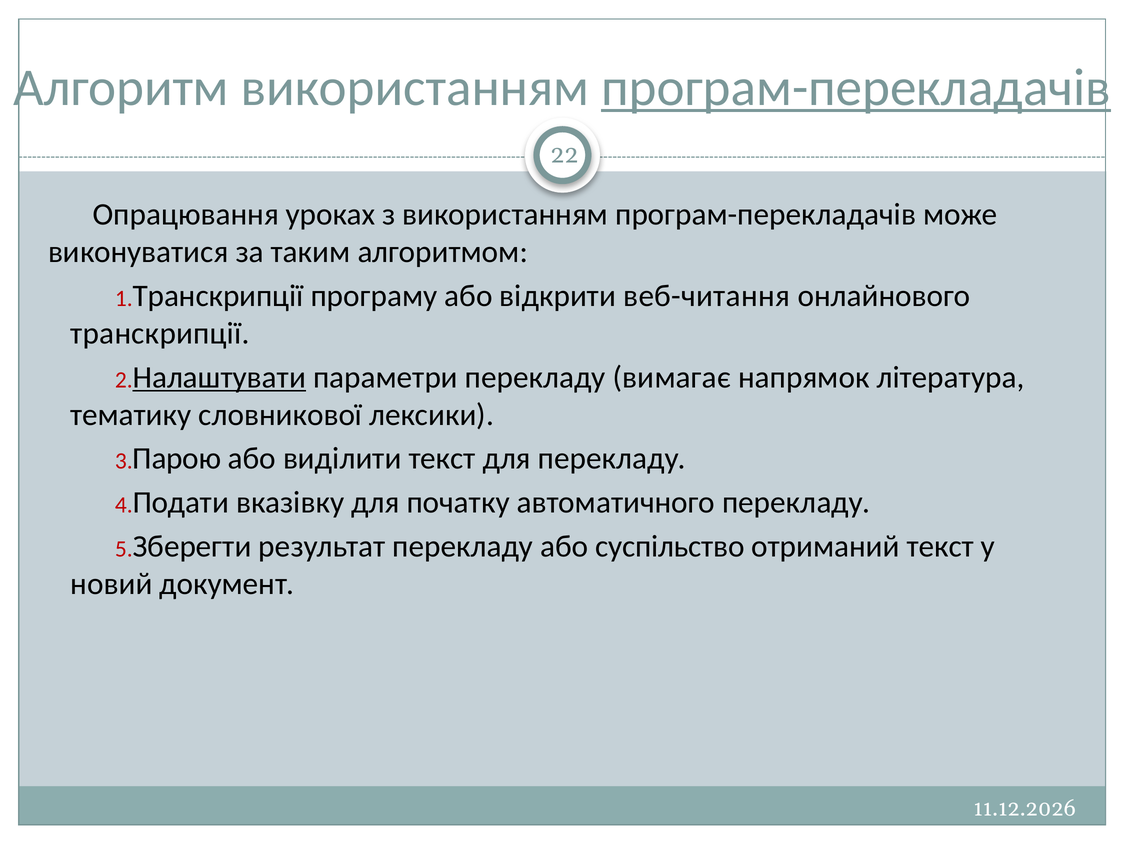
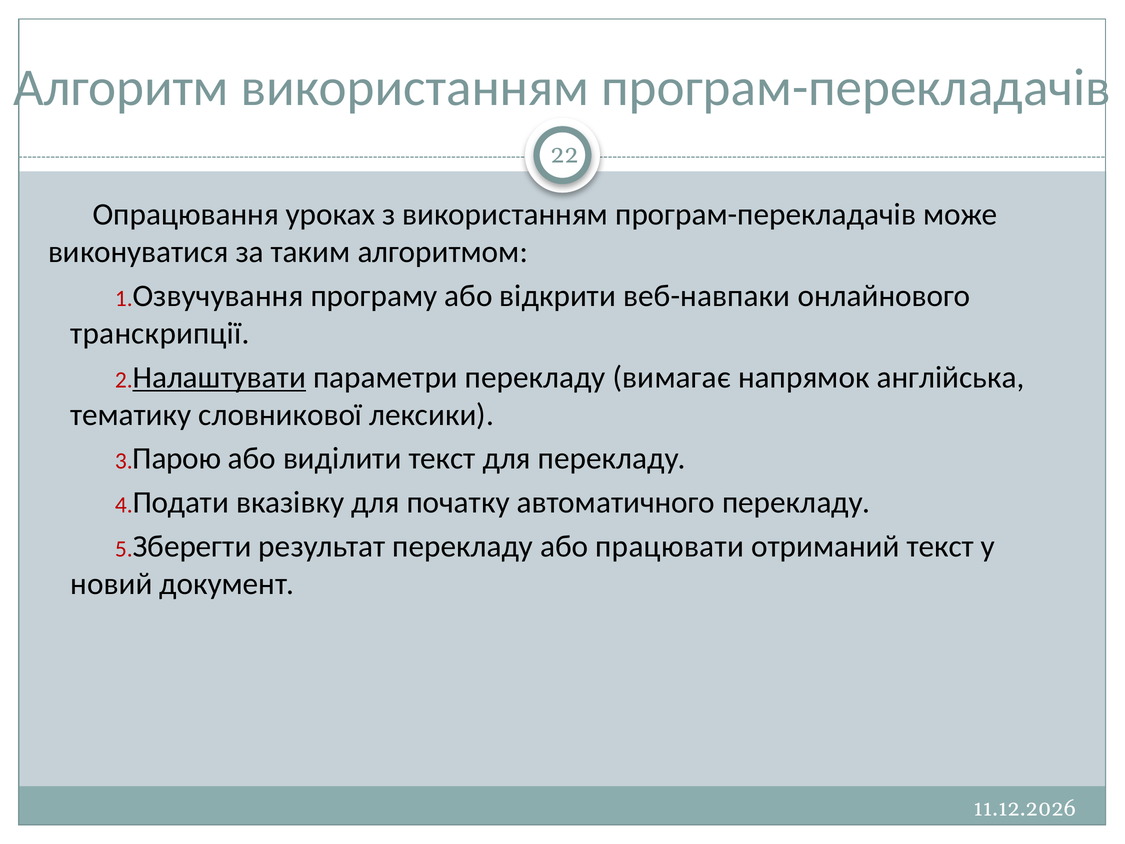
програм-перекладачів underline: present -> none (856, 88)
Транскрипції: Транскрипції -> Озвучування (218, 296)
веб-читання: веб-читання -> веб-навпаки (707, 296)
література: література -> англійська (951, 377)
суспільство: суспільство -> працювати (670, 546)
